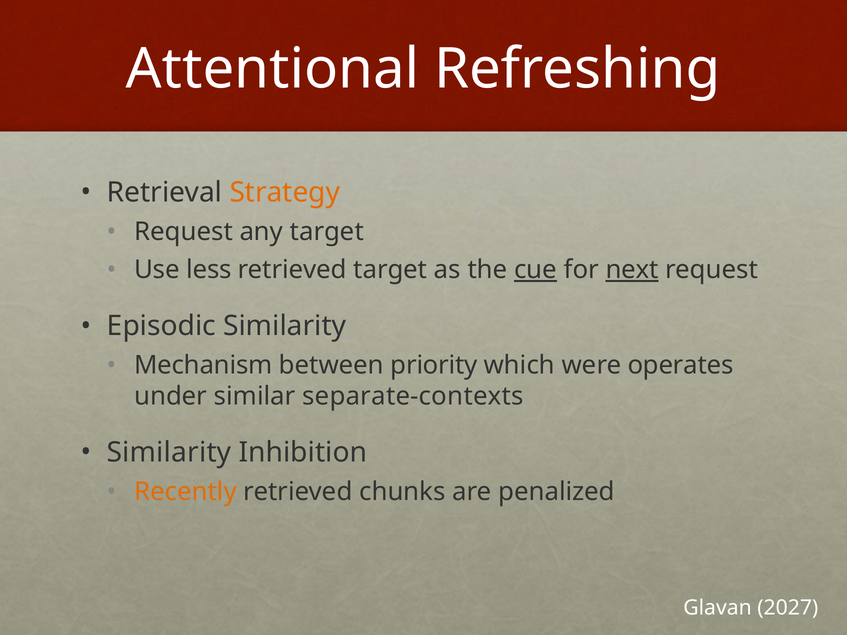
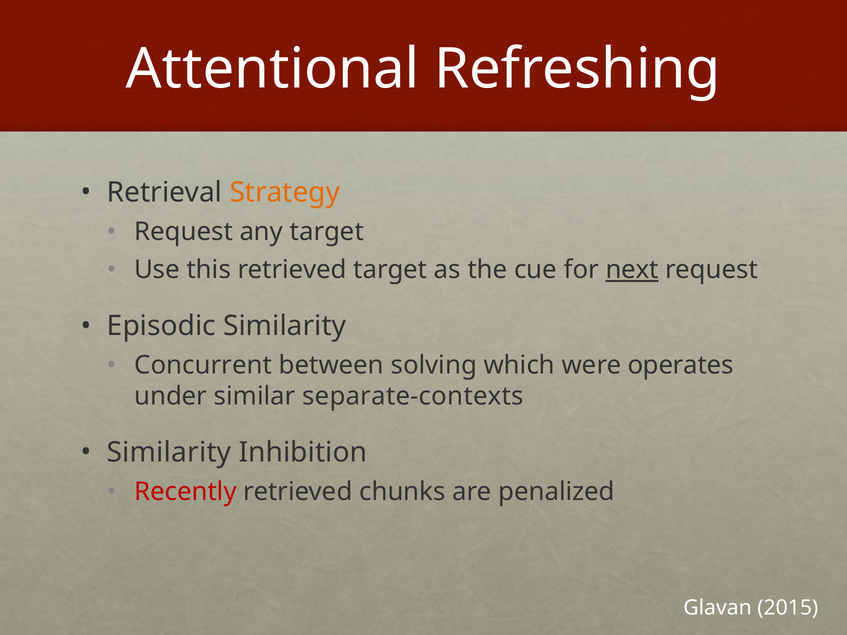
less: less -> this (209, 270)
cue underline: present -> none (536, 270)
Mechanism: Mechanism -> Concurrent (203, 365)
priority: priority -> solving (434, 365)
Recently colour: orange -> red (186, 492)
2027: 2027 -> 2015 (788, 608)
